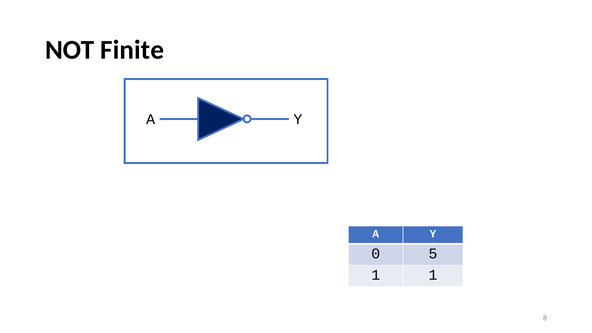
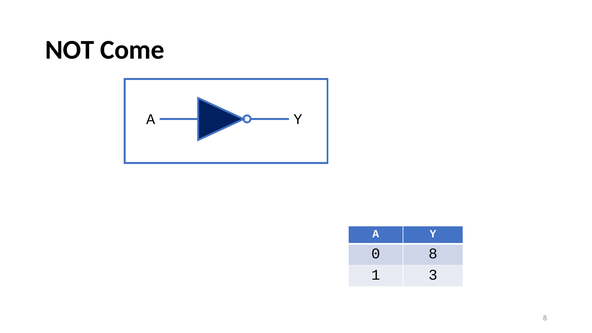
Finite: Finite -> Come (132, 50)
0 5: 5 -> 8 (433, 254)
1 1: 1 -> 3 (433, 275)
